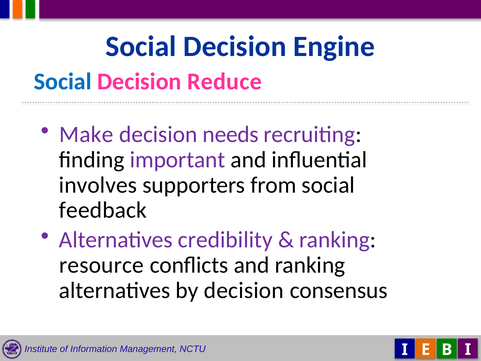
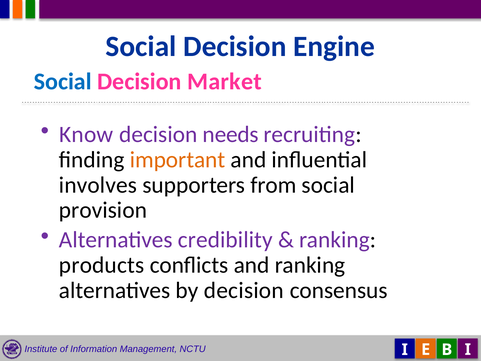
Reduce: Reduce -> Market (224, 81)
Make: Make -> Know (86, 134)
important colour: purple -> orange (178, 160)
feedback: feedback -> provision (103, 210)
resource: resource -> products (102, 265)
